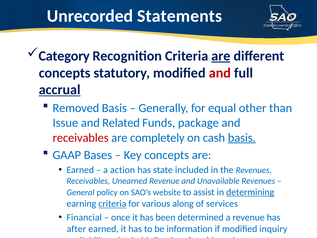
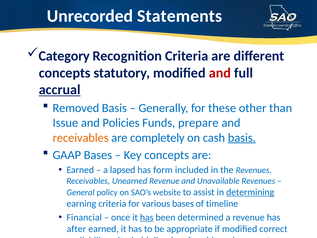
are underline: present -> none (221, 56)
equal: equal -> these (222, 108)
Related: Related -> Policies (121, 123)
package: package -> prepare (198, 123)
receivables colour: red -> orange (81, 138)
action: action -> lapsed (123, 170)
has state: state -> form (163, 170)
criteria underline: present -> none (112, 204)
various along: along -> bases (183, 204)
services: services -> timeline (222, 204)
has underline: none -> present (147, 217)
information: information -> appropriate (190, 229)
inquiry: inquiry -> correct (273, 229)
